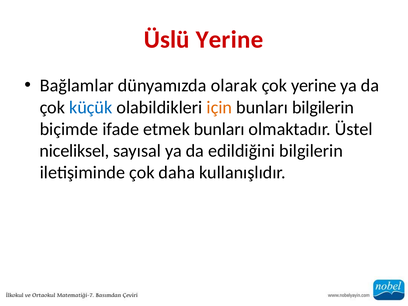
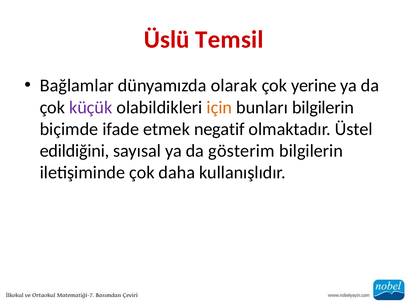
Üslü Yerine: Yerine -> Temsil (229, 39)
küçük colour: blue -> purple (91, 107)
etmek bunları: bunları -> negatif (219, 129)
niceliksel: niceliksel -> edildiğini (75, 151)
edildiğini: edildiğini -> gösterim (242, 151)
